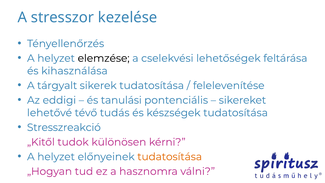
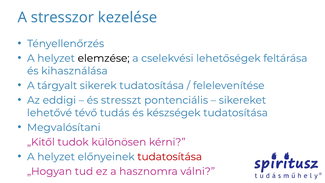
tanulási: tanulási -> stresszt (121, 100)
Stresszreakció: Stresszreakció -> Megvalósítani (64, 127)
tudatosítása colour: orange -> red (170, 157)
